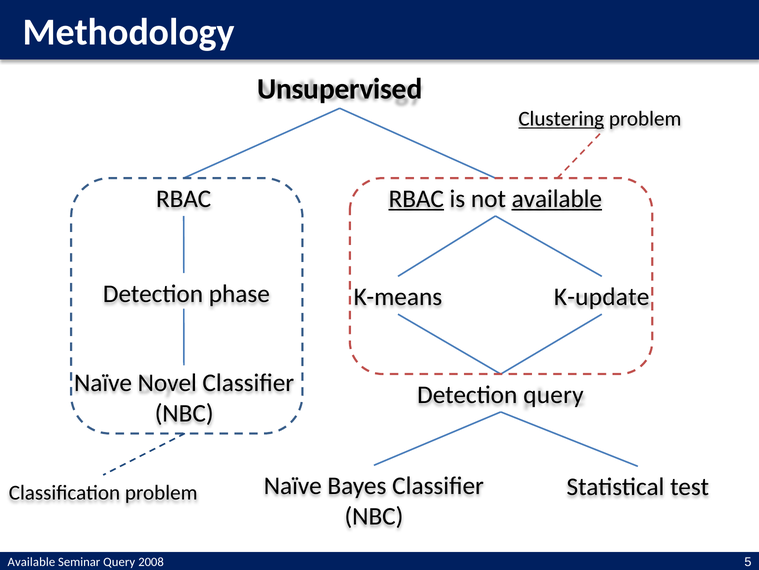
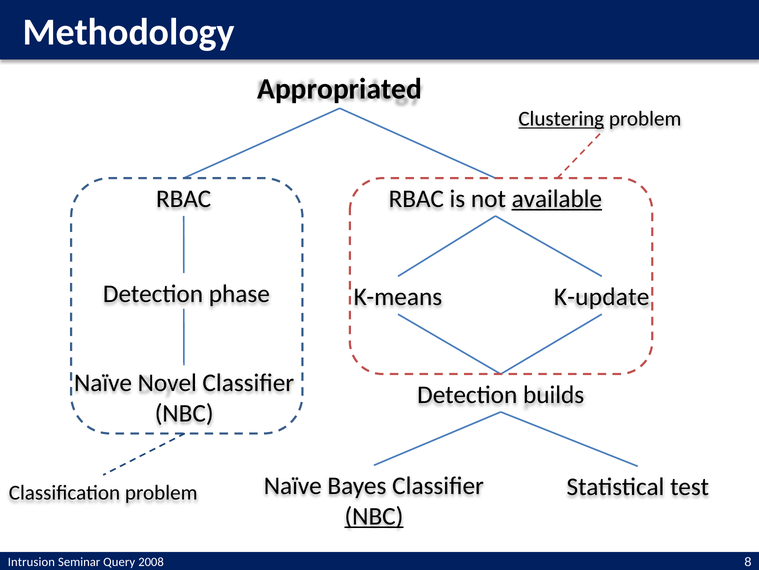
Unsupervised: Unsupervised -> Appropriated (340, 89)
RBAC underline: present -> none (416, 199)
Detection query: query -> builds (554, 394)
NBC underline: none -> present (374, 516)
Available: Available -> Intrusion (31, 561)
5: 5 -> 8 (748, 561)
